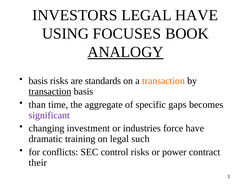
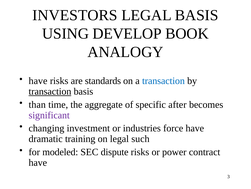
LEGAL HAVE: HAVE -> BASIS (197, 15)
FOCUSES: FOCUSES -> DEVELOP (127, 33)
ANALOGY underline: present -> none (125, 52)
basis: basis -> have (38, 81)
transaction colour: orange -> blue (163, 81)
gaps: gaps -> after (177, 104)
conflicts: conflicts -> modeled (60, 151)
control: control -> dispute (115, 151)
their: their -> have (38, 162)
